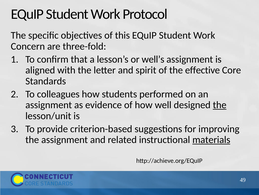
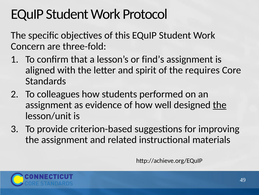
well’s: well’s -> find’s (153, 59)
effective: effective -> requires (202, 70)
materials underline: present -> none (211, 139)
